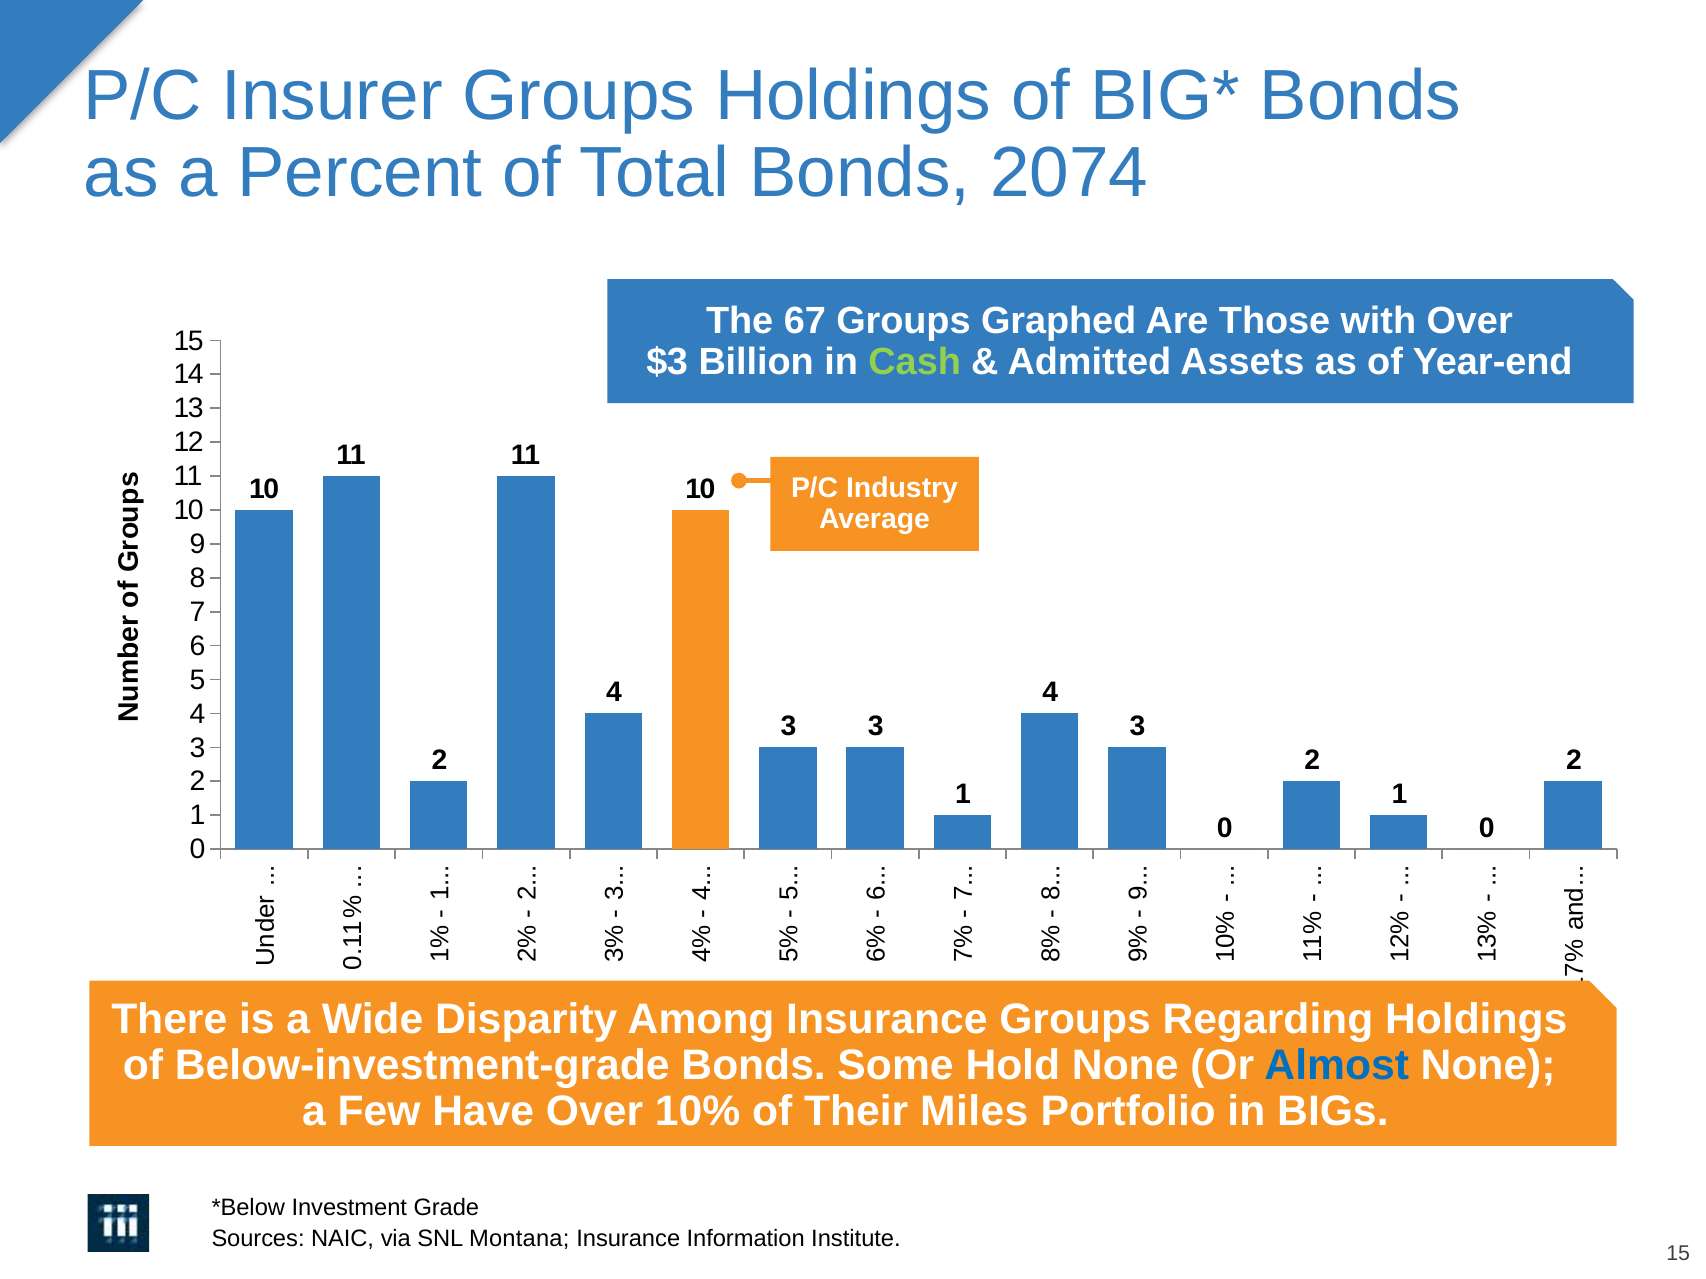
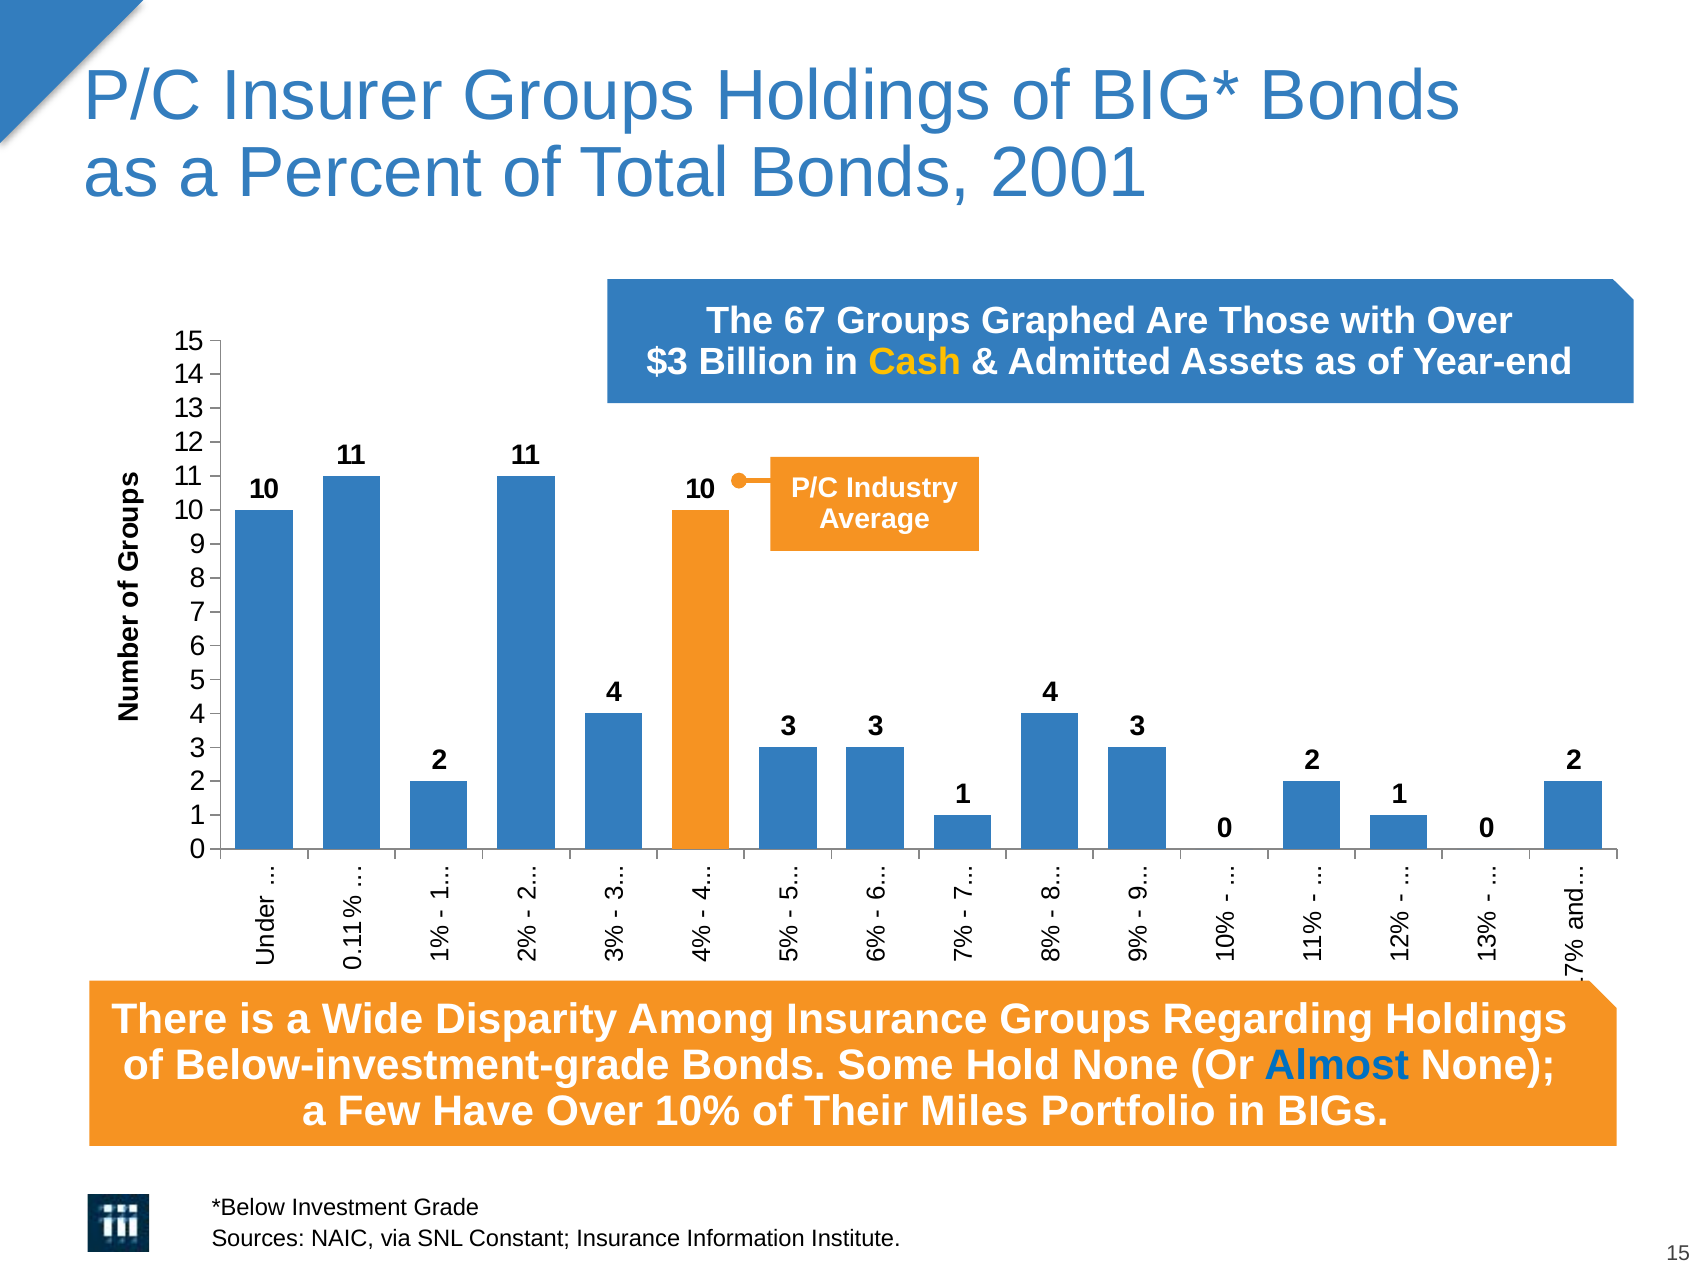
2074: 2074 -> 2001 (1069, 173)
Cash colour: light green -> yellow (915, 362)
Montana: Montana -> Constant (519, 1239)
